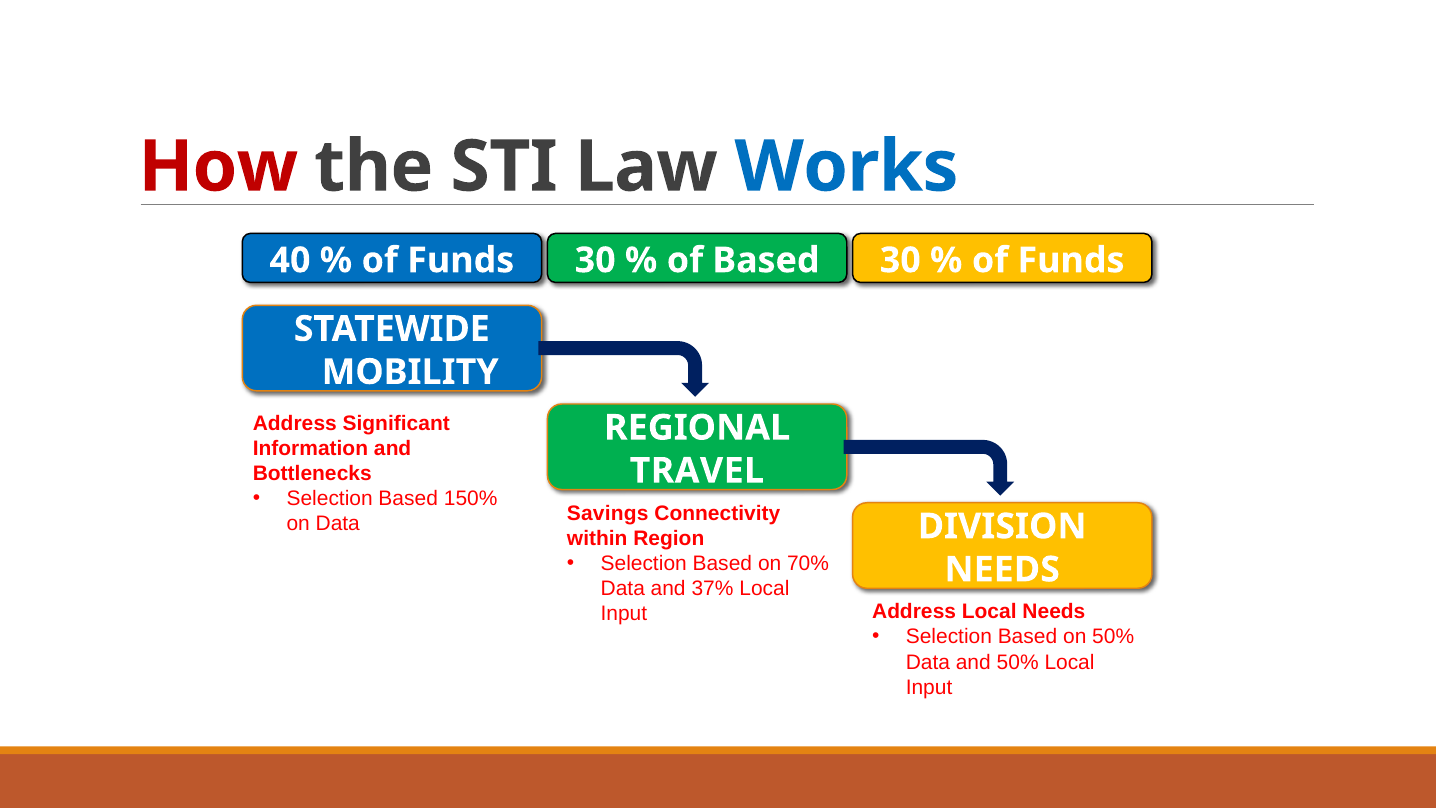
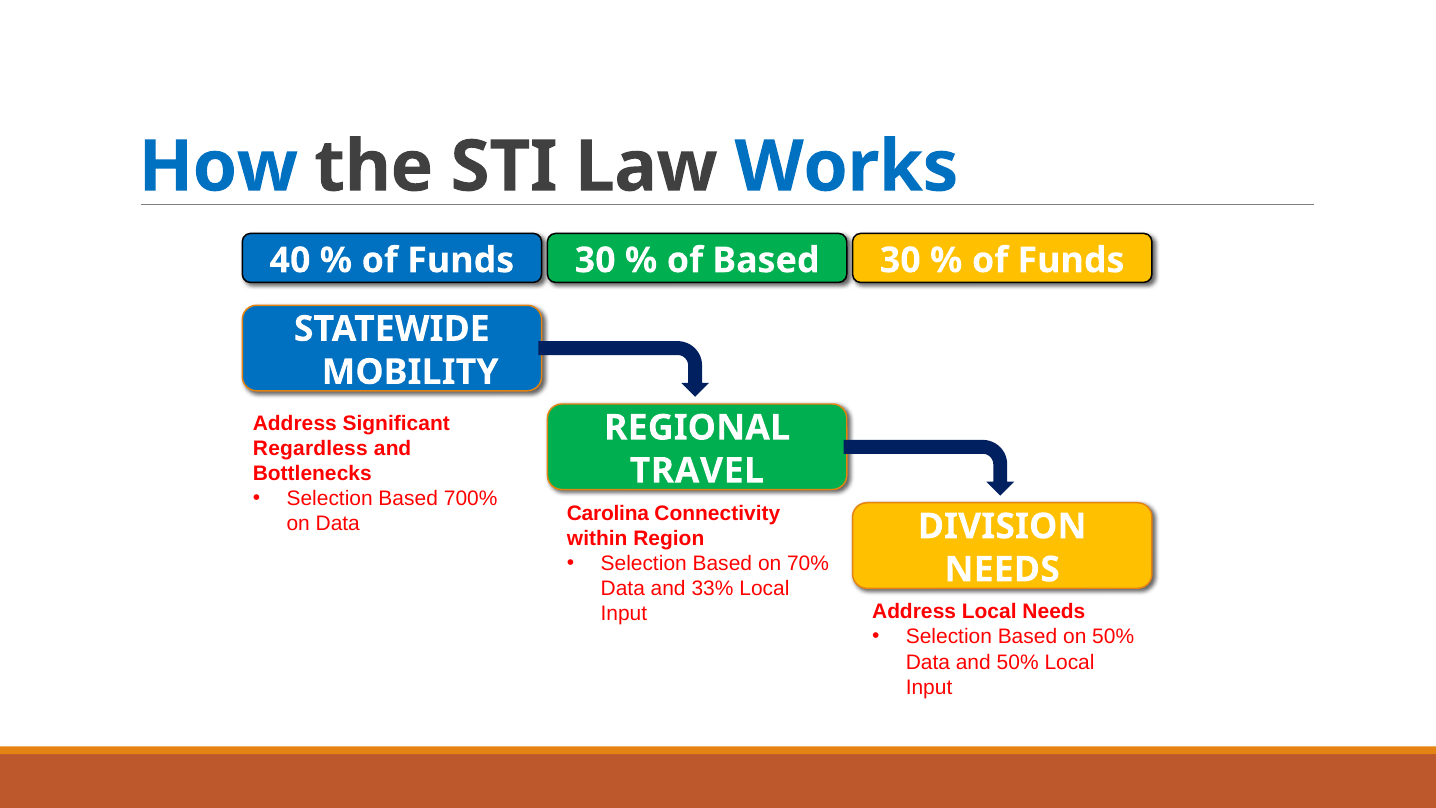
How colour: red -> blue (218, 167)
Information: Information -> Regardless (310, 448)
150%: 150% -> 700% (471, 499)
Savings: Savings -> Carolina (608, 513)
37%: 37% -> 33% (712, 588)
